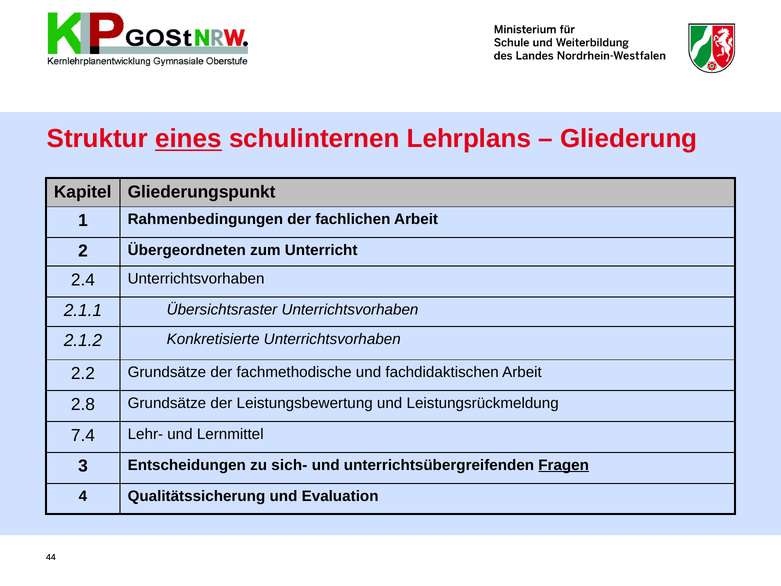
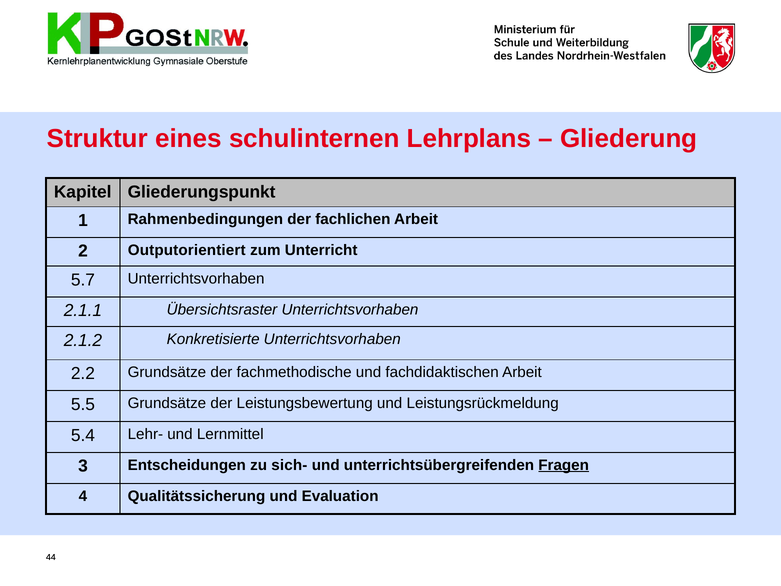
eines underline: present -> none (188, 139)
Übergeordneten: Übergeordneten -> Outputorientiert (187, 250)
2.4: 2.4 -> 5.7 (83, 280)
2.8: 2.8 -> 5.5 (83, 404)
7.4: 7.4 -> 5.4 (83, 435)
